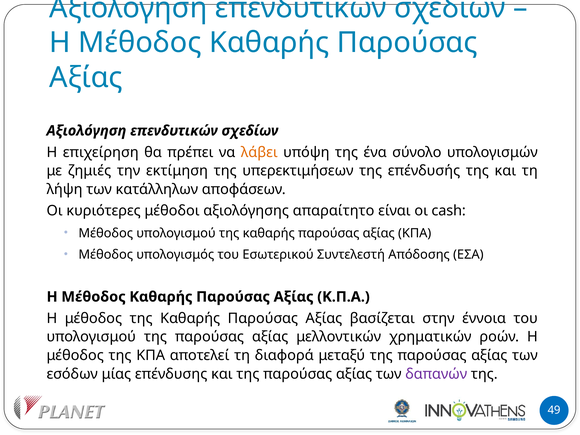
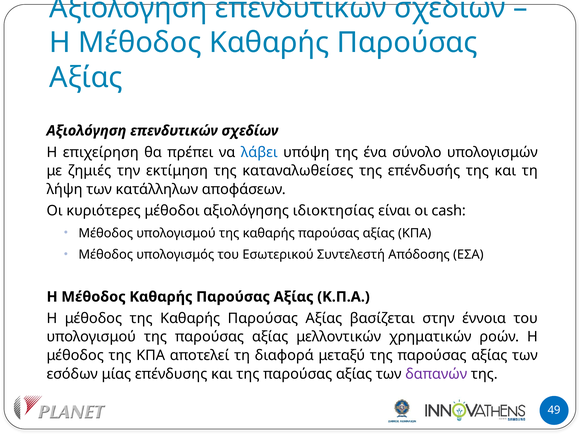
λάβει colour: orange -> blue (259, 152)
υπερεκτιμήσεων: υπερεκτιμήσεων -> καταναλωθείσες (298, 171)
απαραίτητο: απαραίτητο -> ιδιοκτησίας (333, 211)
